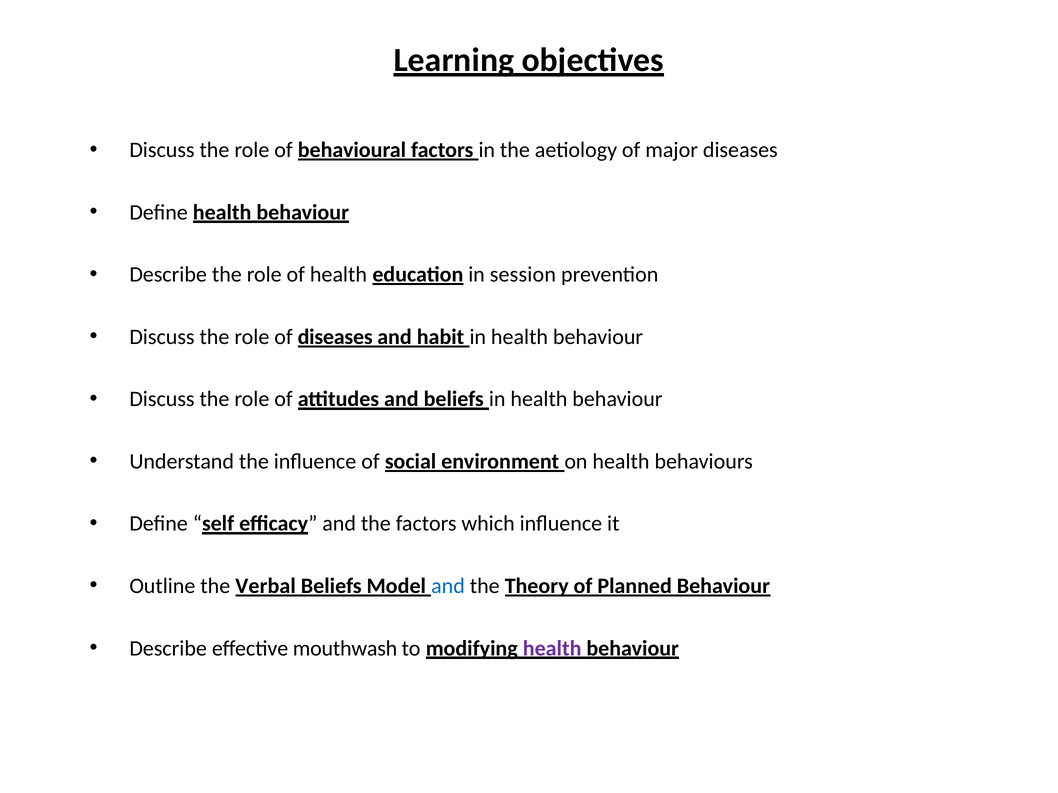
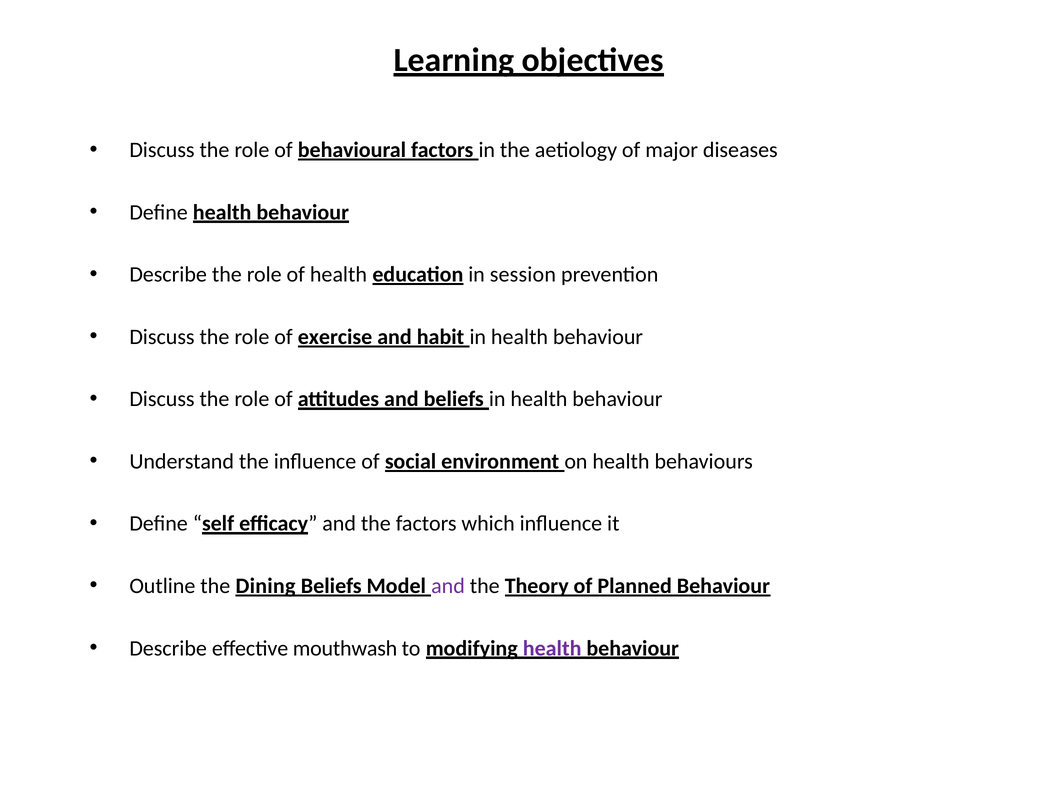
of diseases: diseases -> exercise (335, 337)
Verbal: Verbal -> Dining (266, 586)
and colour: blue -> purple (448, 586)
